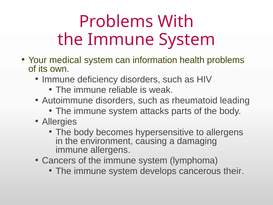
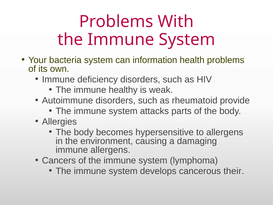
medical: medical -> bacteria (65, 60)
reliable: reliable -> healthy (123, 90)
leading: leading -> provide (235, 100)
